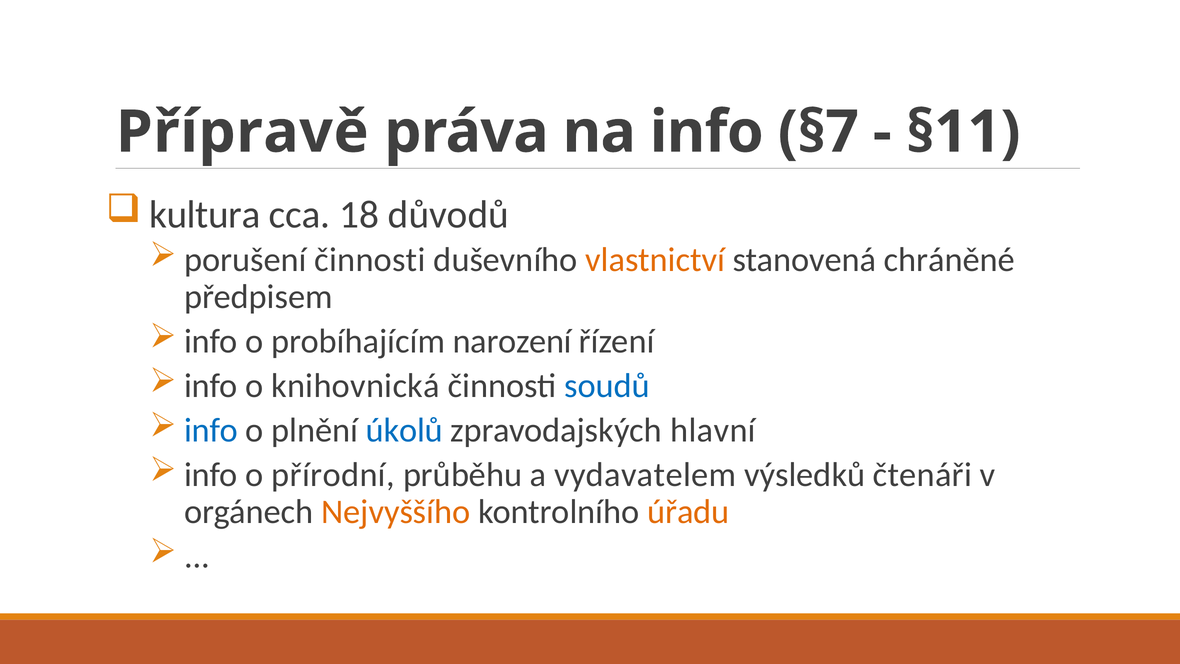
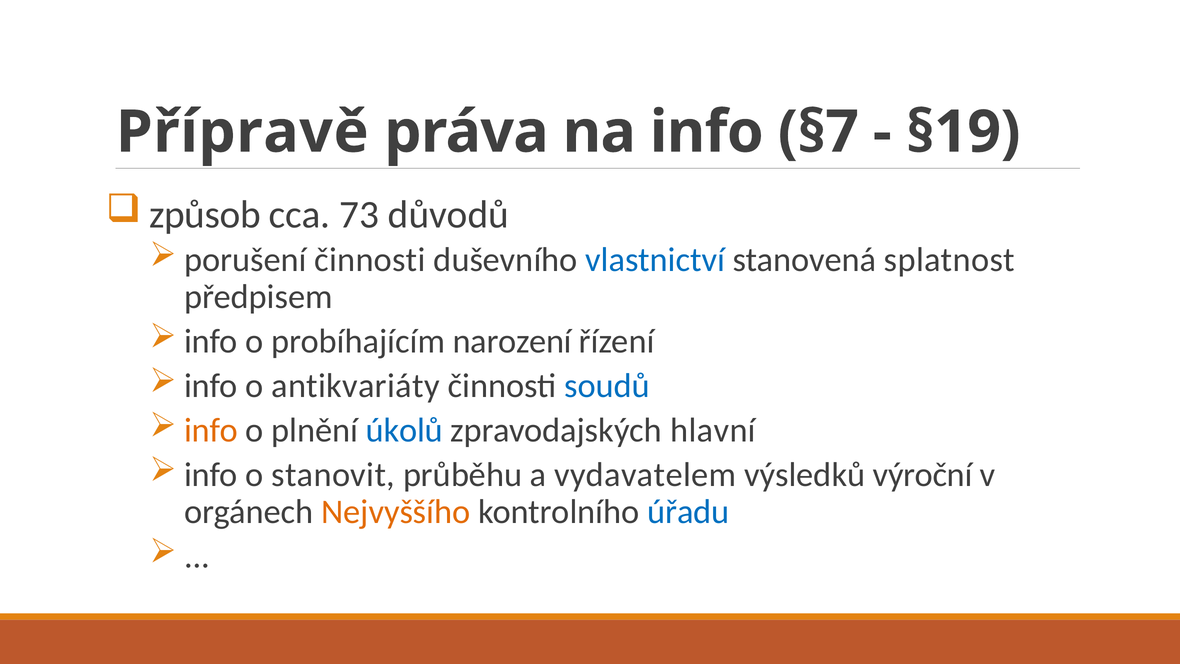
§11: §11 -> §19 (963, 132)
kultura: kultura -> způsob (205, 215)
18: 18 -> 73 (359, 215)
vlastnictví colour: orange -> blue (655, 260)
chráněné: chráněné -> splatnost (949, 260)
knihovnická: knihovnická -> antikvariáty (355, 386)
info colour: blue -> orange (211, 430)
přírodní: přírodní -> stanovit (333, 475)
čtenáři: čtenáři -> výroční (923, 475)
úřadu colour: orange -> blue (688, 512)
